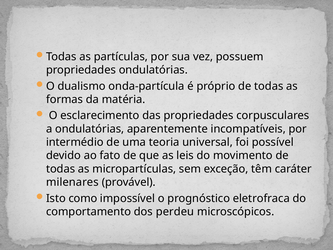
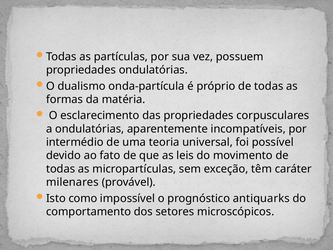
eletrofraca: eletrofraca -> antiquarks (261, 198)
perdeu: perdeu -> setores (175, 211)
